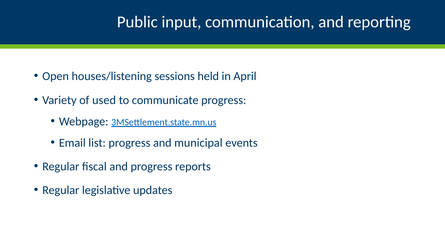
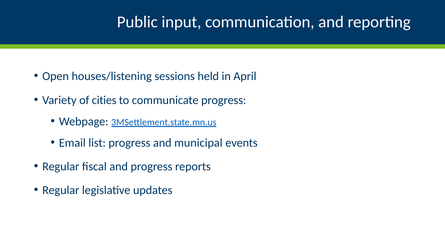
used: used -> cities (104, 100)
